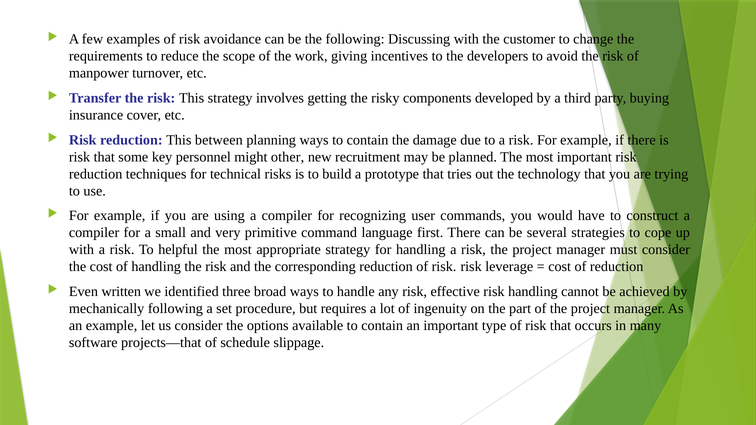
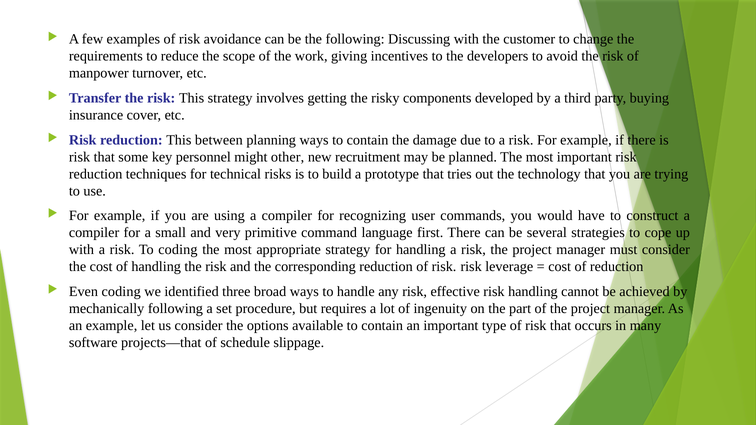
To helpful: helpful -> coding (178, 250)
Even written: written -> coding (121, 292)
